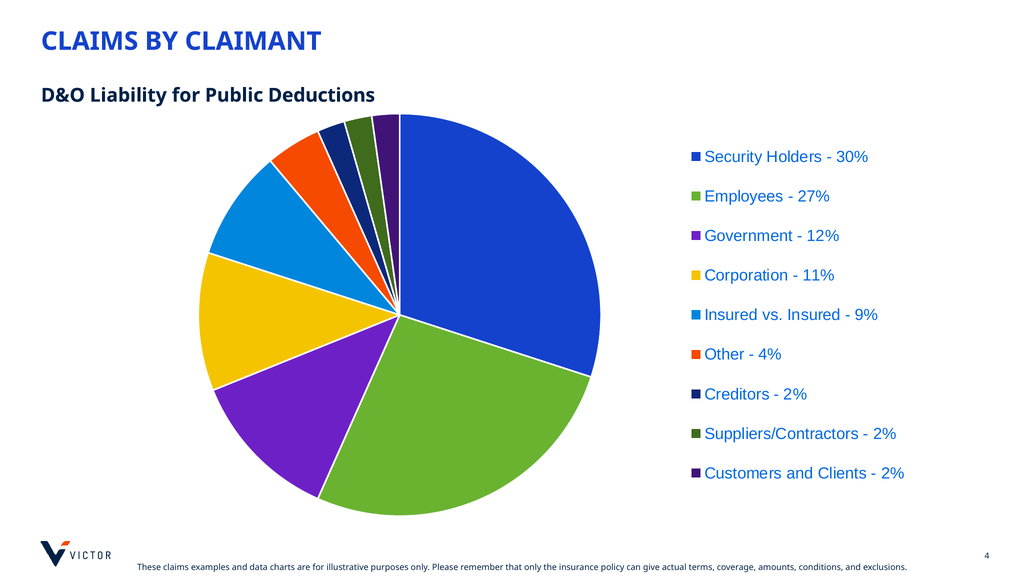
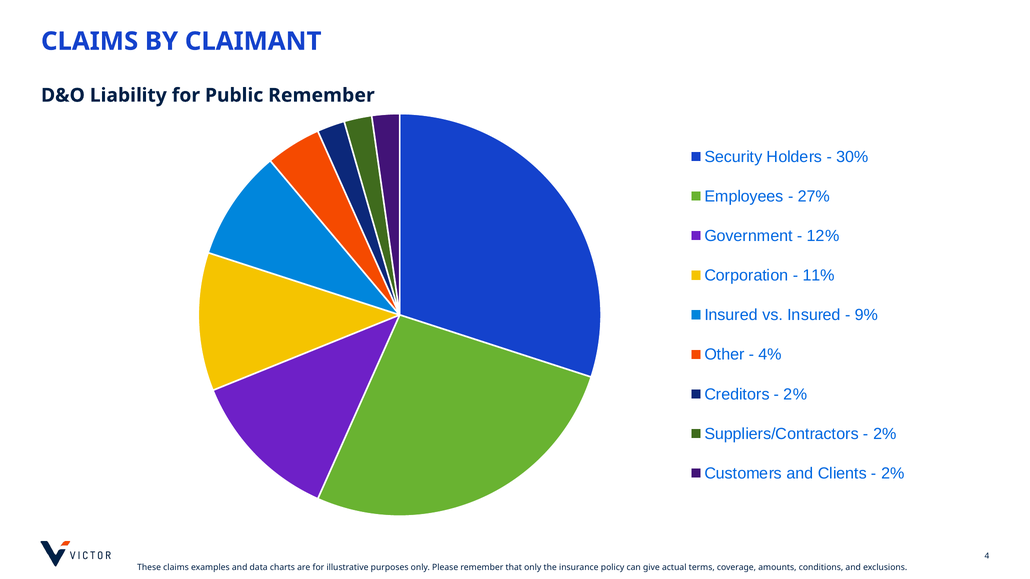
Public Deductions: Deductions -> Remember (321, 95)
